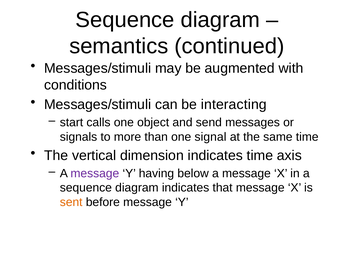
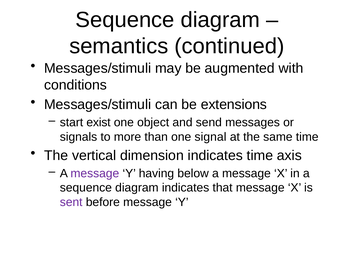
interacting: interacting -> extensions (234, 105)
calls: calls -> exist (99, 122)
sent colour: orange -> purple (71, 202)
